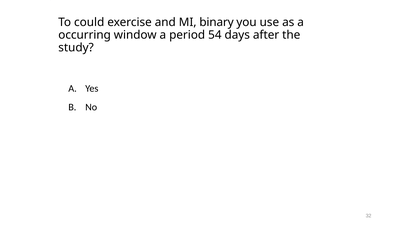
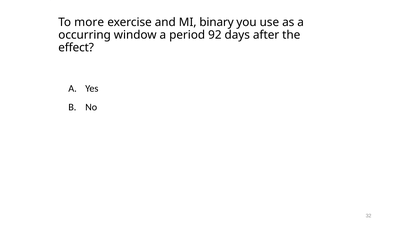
could: could -> more (89, 22)
54: 54 -> 92 (215, 35)
study: study -> effect (76, 48)
